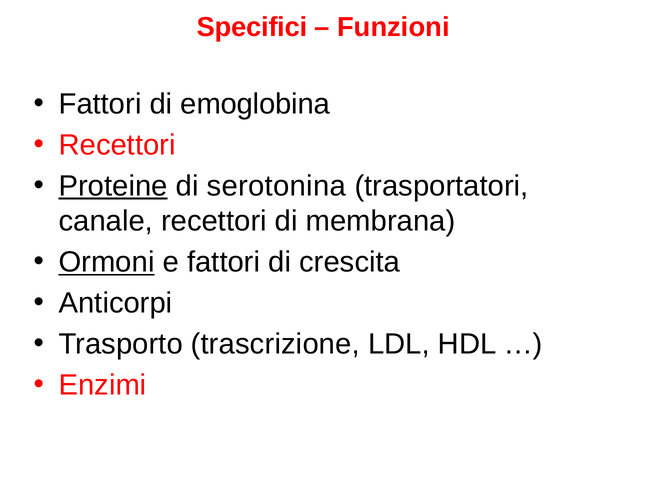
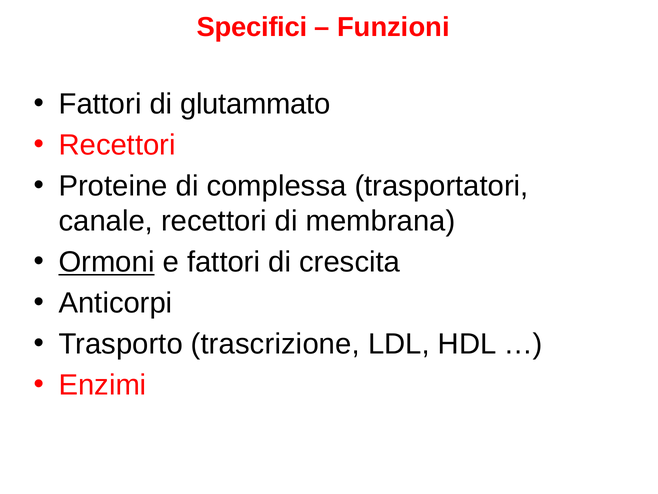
emoglobina: emoglobina -> glutammato (255, 104)
Proteine underline: present -> none (113, 186)
serotonina: serotonina -> complessa (277, 186)
